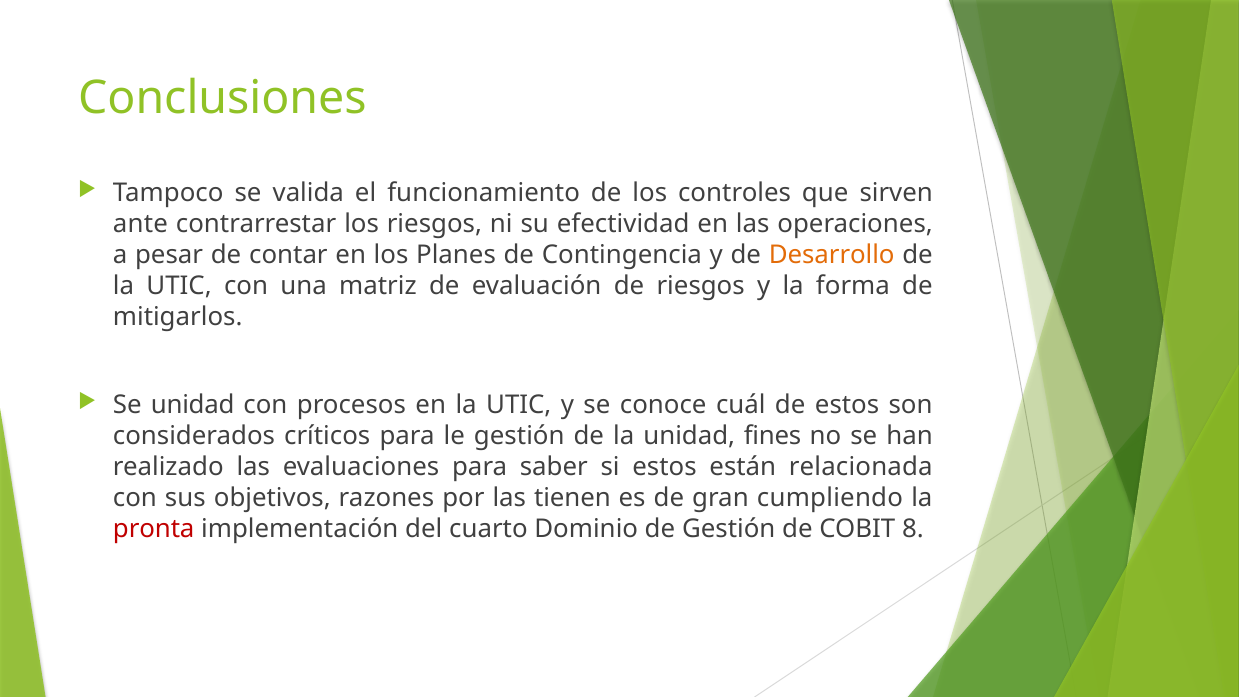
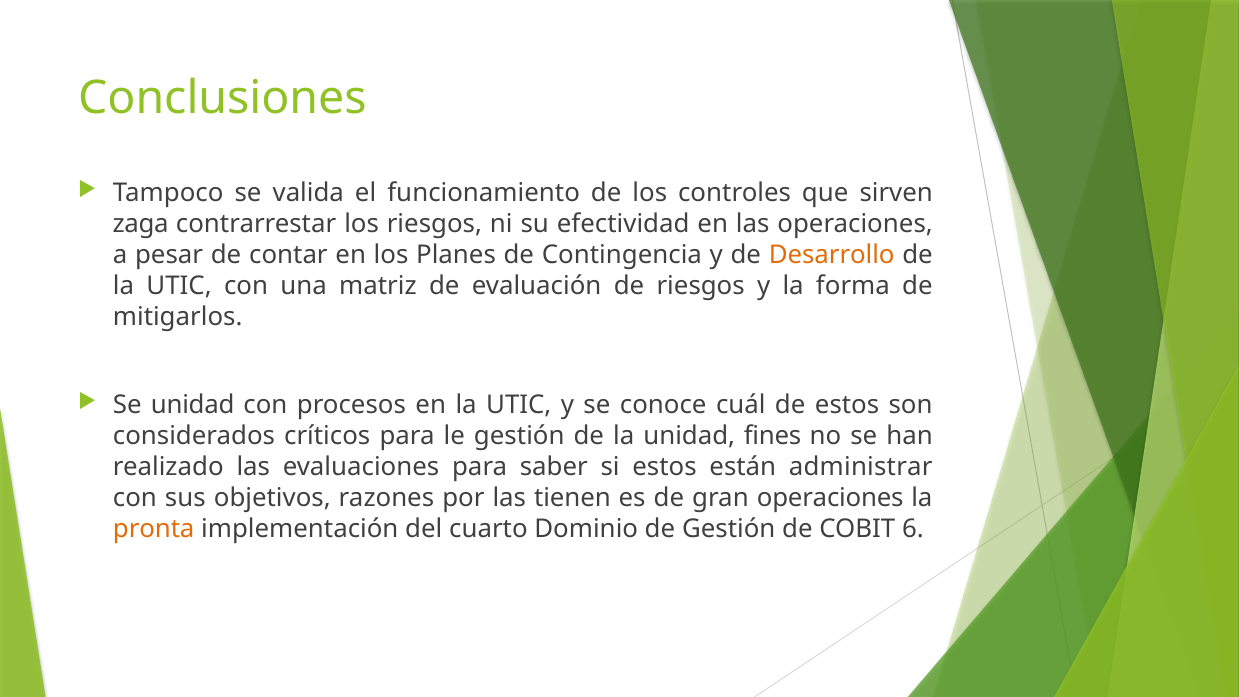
ante: ante -> zaga (141, 224)
relacionada: relacionada -> administrar (861, 467)
gran cumpliendo: cumpliendo -> operaciones (830, 498)
pronta colour: red -> orange (154, 529)
8: 8 -> 6 (913, 529)
